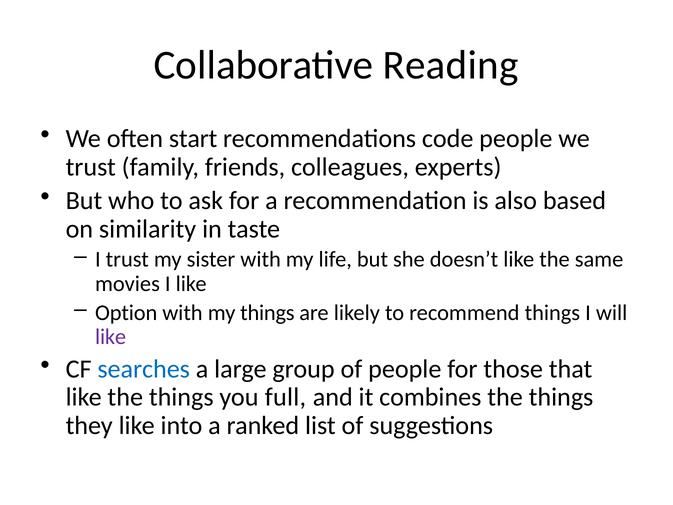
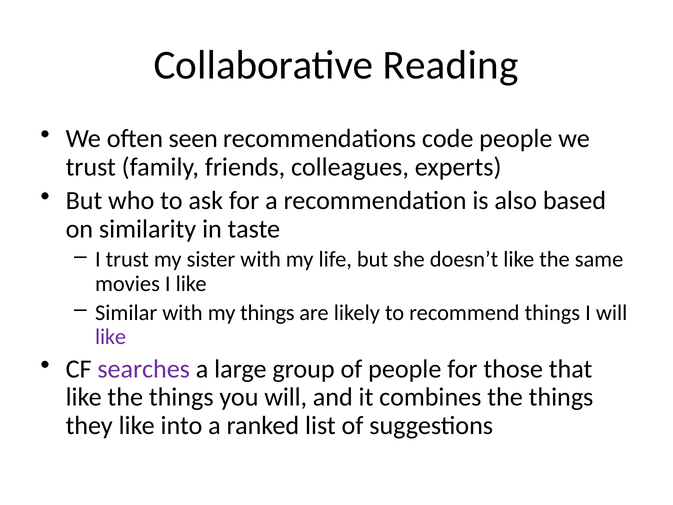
start: start -> seen (193, 139)
Option: Option -> Similar (126, 313)
searches colour: blue -> purple (144, 369)
you full: full -> will (286, 397)
